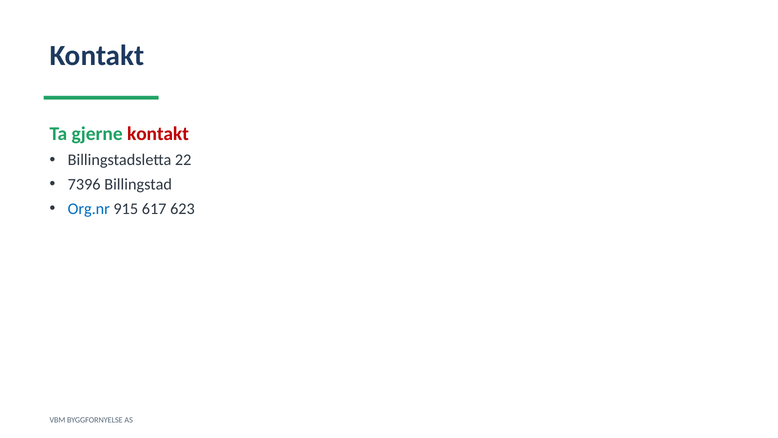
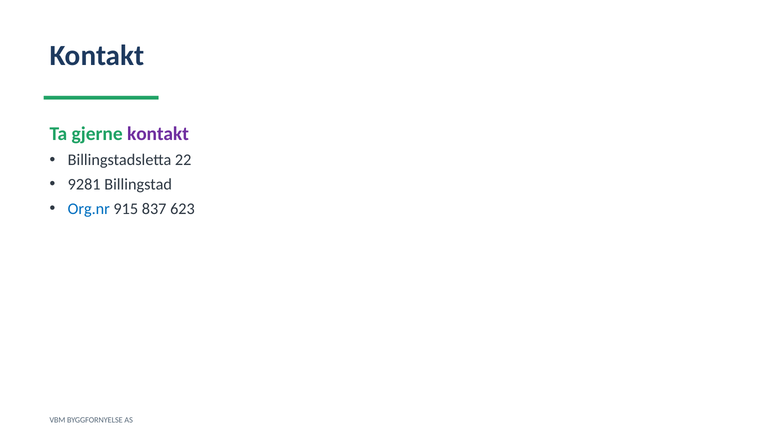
kontakt colour: red -> purple (158, 134)
7396: 7396 -> 9281 (84, 184)
617: 617 -> 837 (154, 209)
